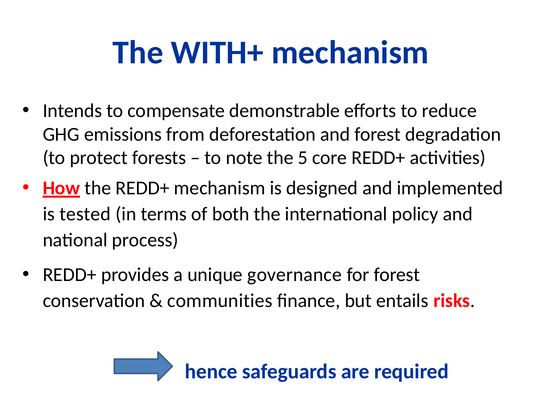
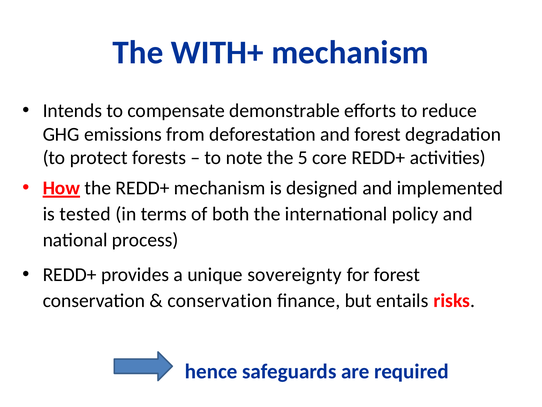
governance: governance -> sovereignty (295, 274)
communities: communities -> conservation (220, 300)
